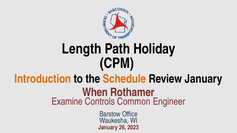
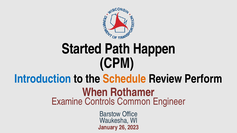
Length: Length -> Started (82, 49)
Holiday: Holiday -> Happen (154, 49)
Introduction colour: orange -> blue (43, 79)
Review January: January -> Perform (203, 79)
